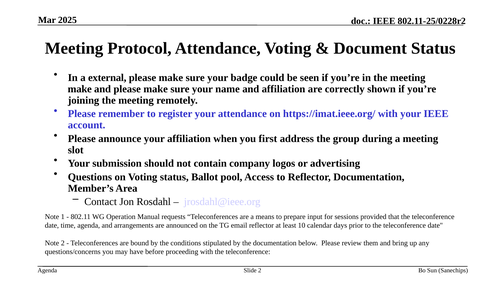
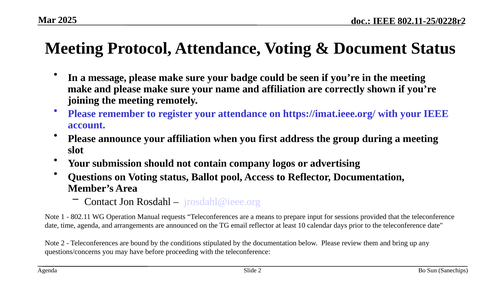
external: external -> message (107, 78)
